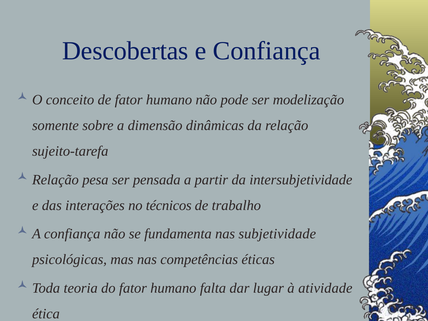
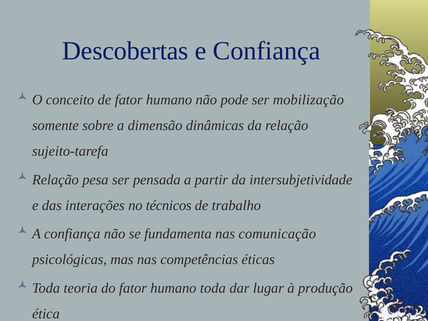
modelização: modelização -> mobilização (308, 100)
subjetividade: subjetividade -> comunicação (277, 234)
falta: falta -> toda (213, 288)
atividade: atividade -> produção (325, 288)
